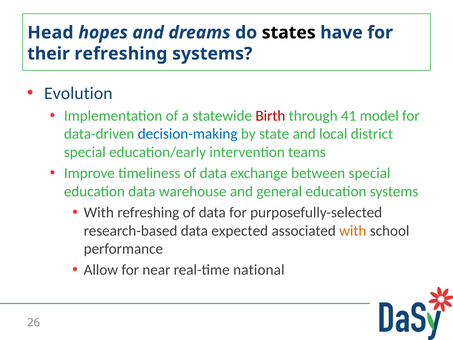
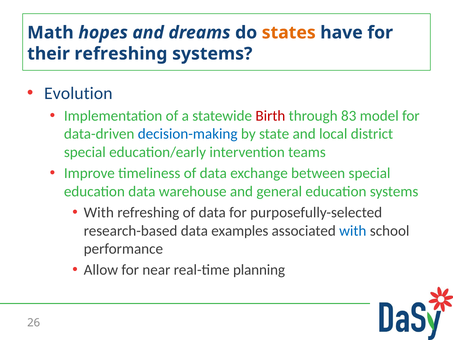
Head: Head -> Math (50, 33)
states colour: black -> orange (289, 33)
41: 41 -> 83 (349, 116)
expected: expected -> examples (240, 231)
with colour: orange -> blue (353, 231)
national: national -> planning (259, 270)
